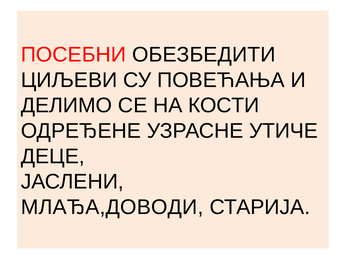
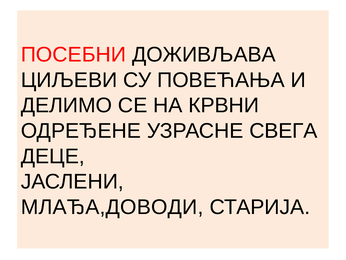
ОБЕЗБЕДИТИ: ОБЕЗБЕДИТИ -> ДОЖИВЉАВА (204, 55)
КОСТИ: КОСТИ -> КРВНИ (224, 105)
УТИЧЕ: УТИЧЕ -> СВЕГА (283, 131)
